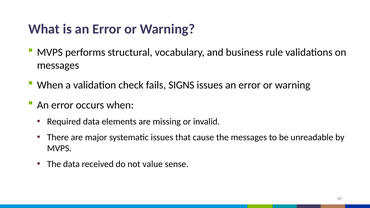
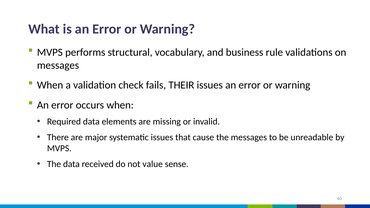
SIGNS: SIGNS -> THEIR (181, 85)
